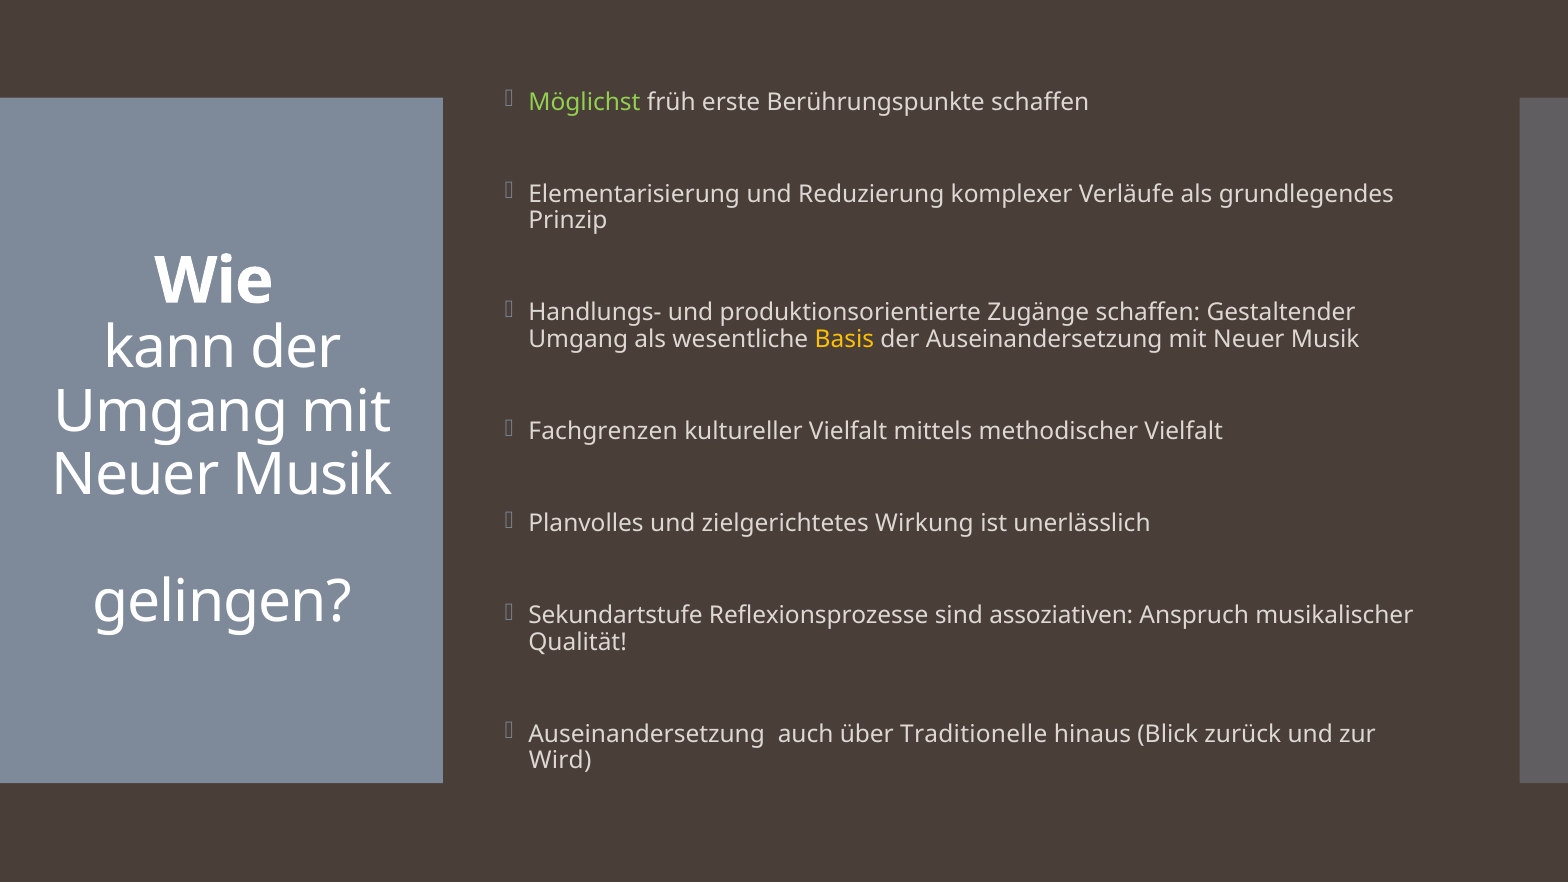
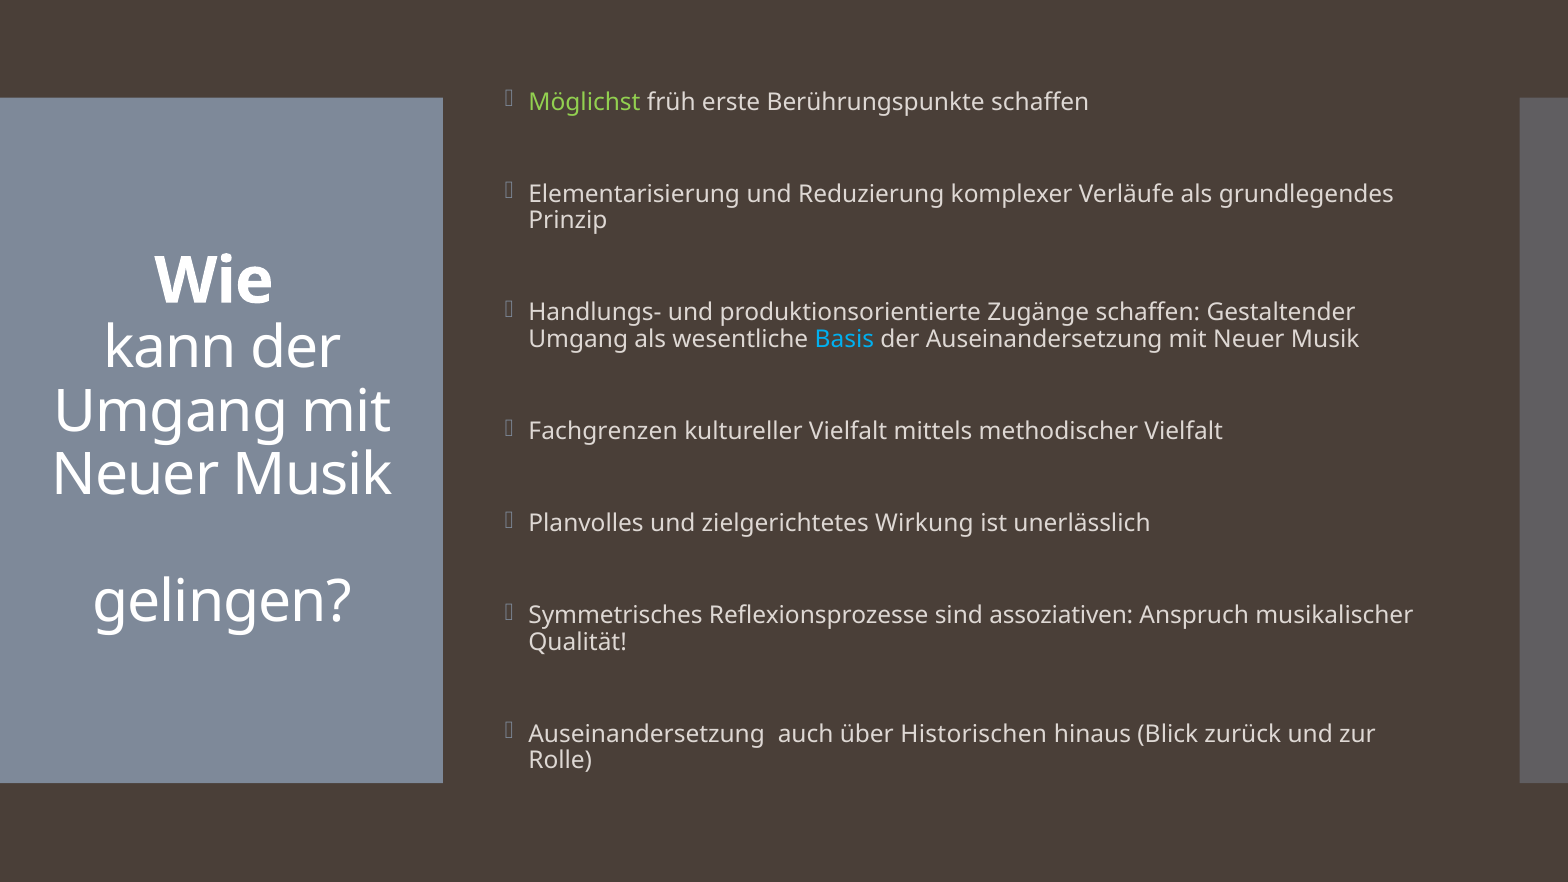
Basis colour: yellow -> light blue (844, 339)
Sekundartstufe: Sekundartstufe -> Symmetrisches (615, 616)
Traditionelle: Traditionelle -> Historischen (974, 734)
Wird: Wird -> Rolle (560, 761)
